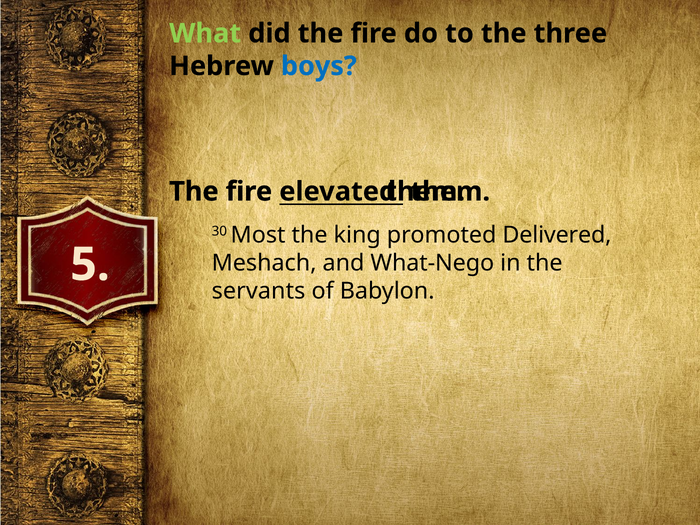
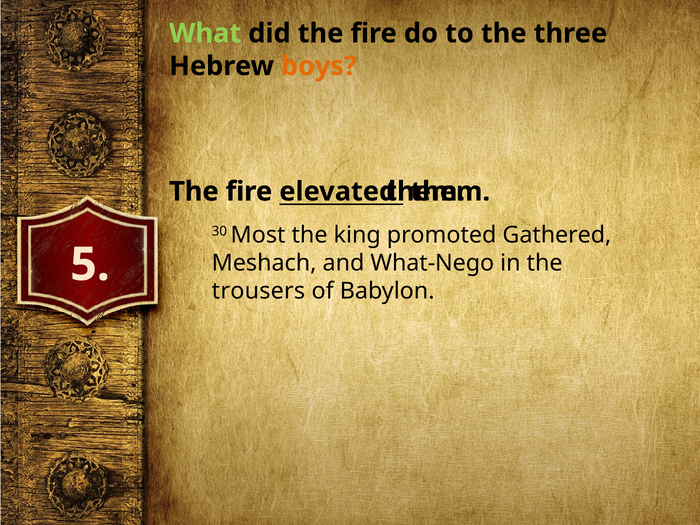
boys colour: blue -> orange (319, 66)
Delivered: Delivered -> Gathered (557, 235)
servants: servants -> trousers (258, 291)
